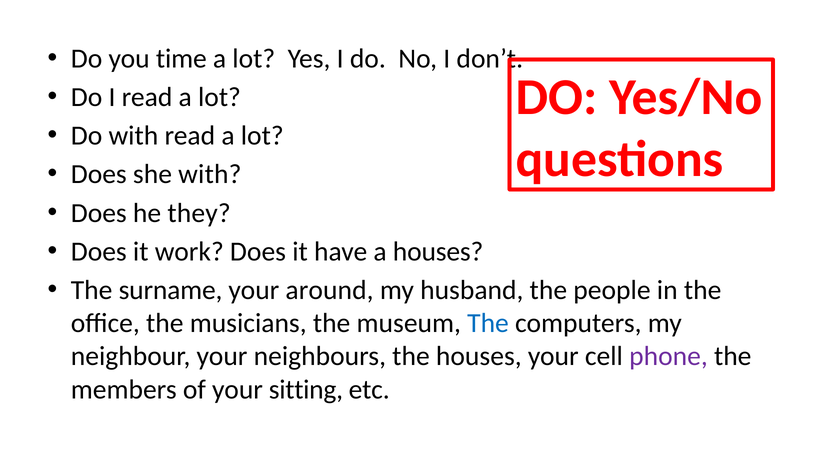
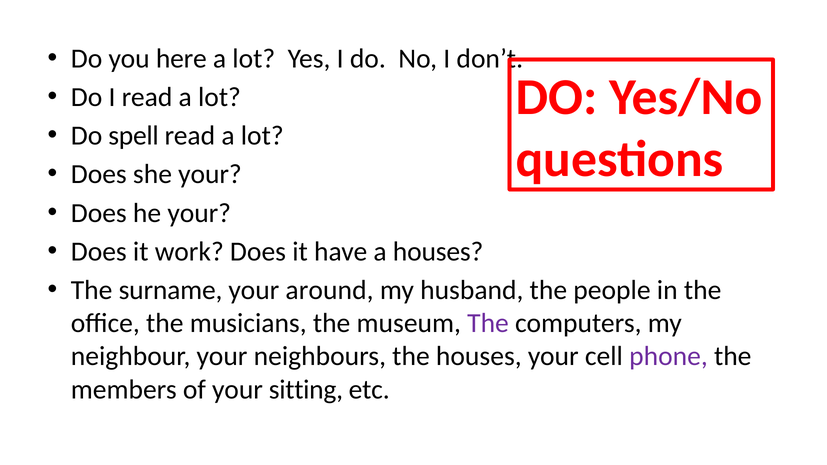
time: time -> here (181, 58)
Do with: with -> spell (134, 136)
she with: with -> your (210, 174)
he they: they -> your (199, 213)
The colour: blue -> purple (488, 323)
